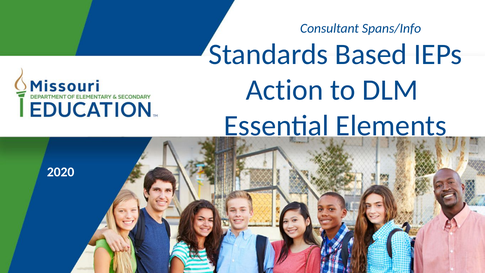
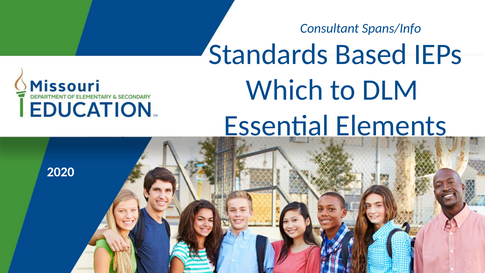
Action: Action -> Which (285, 90)
